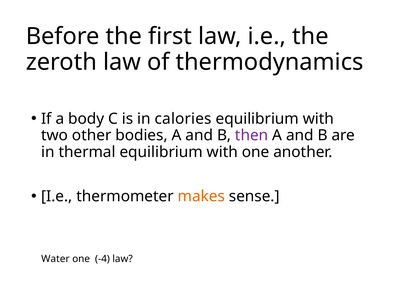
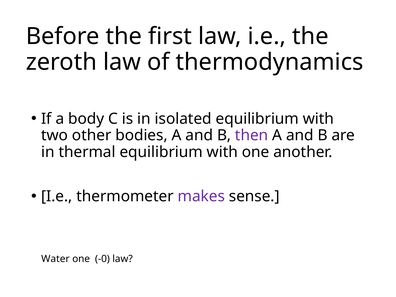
calories: calories -> isolated (183, 119)
makes colour: orange -> purple (201, 196)
-4: -4 -> -0 (102, 259)
